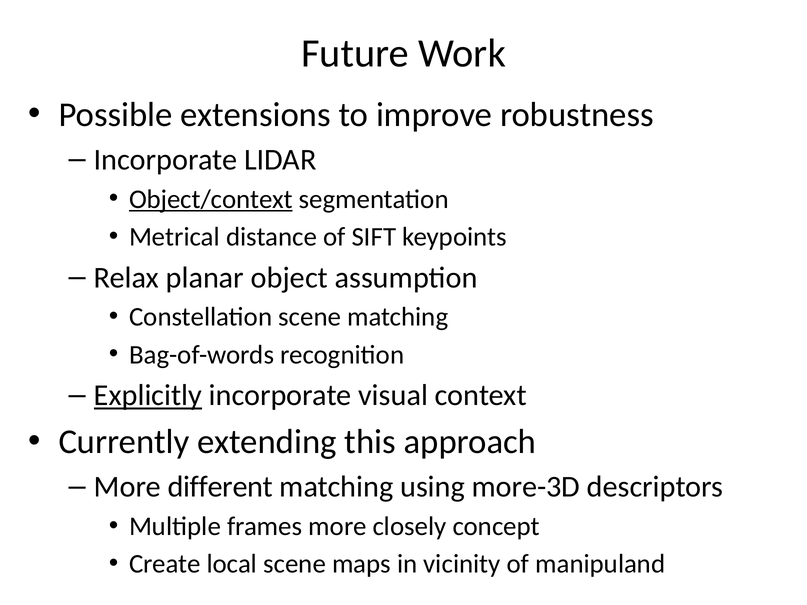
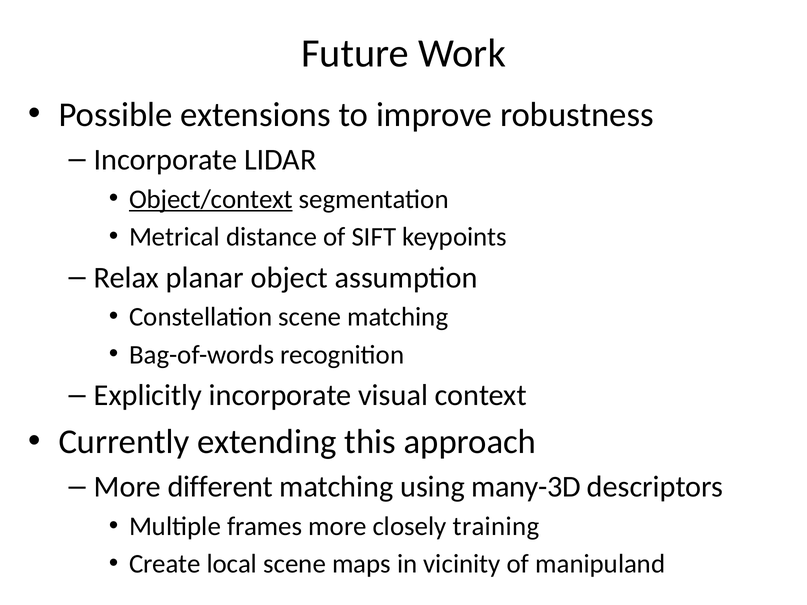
Explicitly underline: present -> none (148, 396)
more-3D: more-3D -> many-3D (526, 487)
concept: concept -> training (496, 527)
